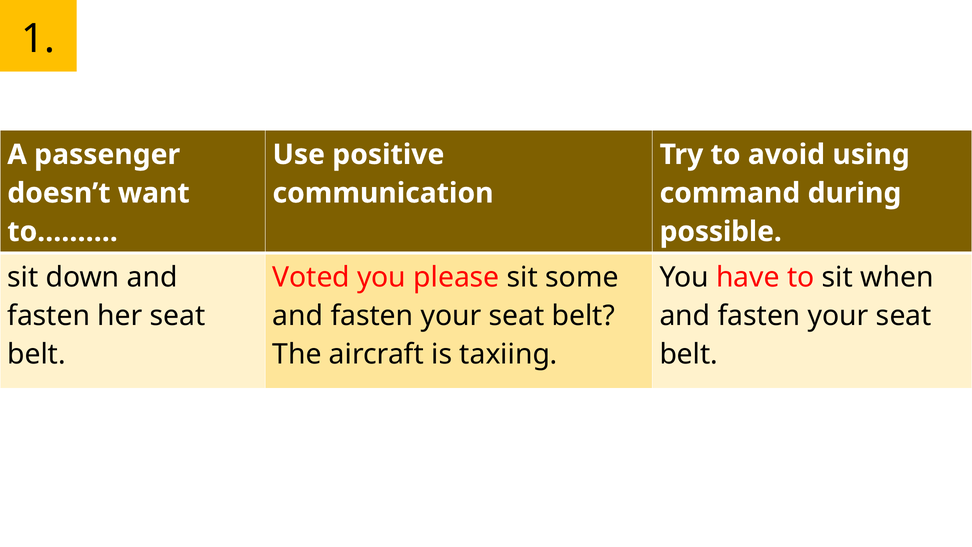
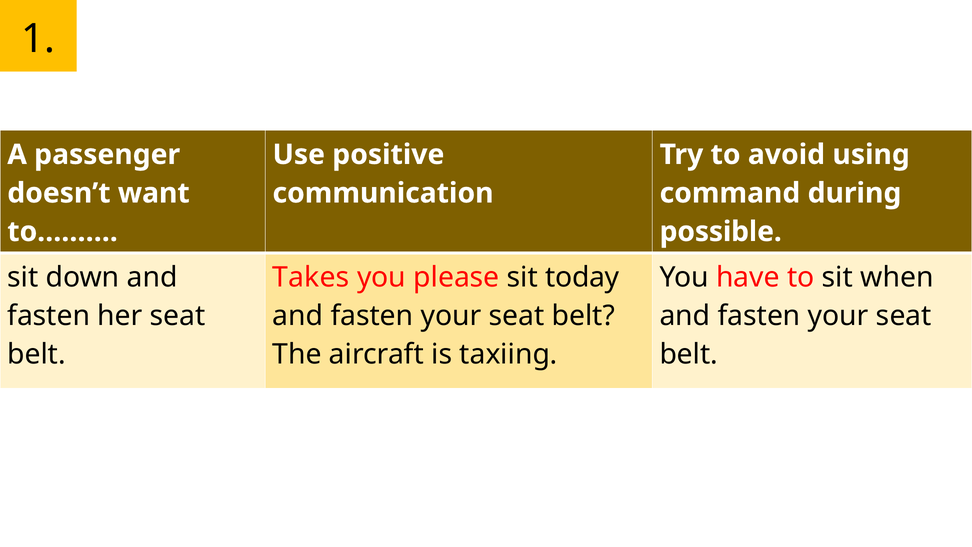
Voted: Voted -> Takes (311, 277)
some: some -> today (582, 277)
